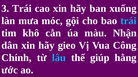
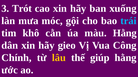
3 Trái: Trái -> Trót (22, 8)
màu Nhận: Nhận -> Hằng (125, 33)
lâu colour: light blue -> yellow (59, 58)
